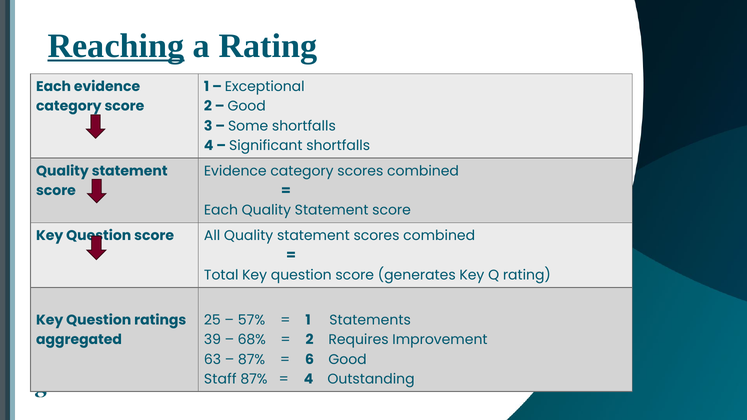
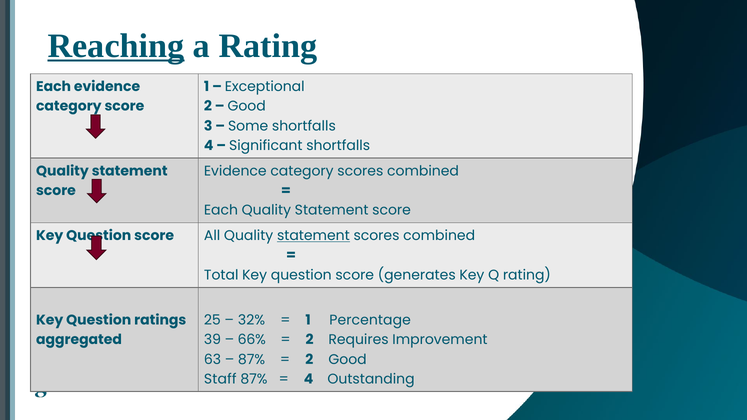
statement underline: none -> present (313, 236)
57%: 57% -> 32% (251, 320)
Statements: Statements -> Percentage (370, 320)
68%: 68% -> 66% (252, 340)
6: 6 -> 2 (309, 360)
